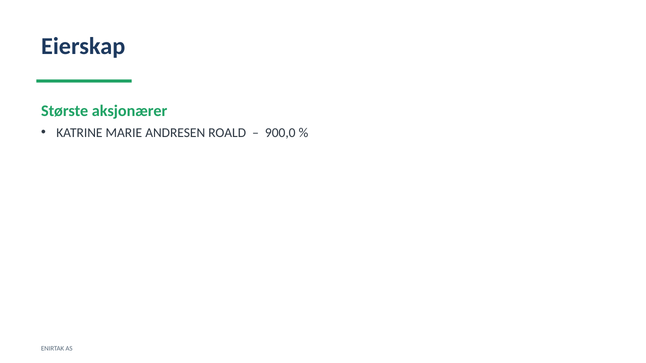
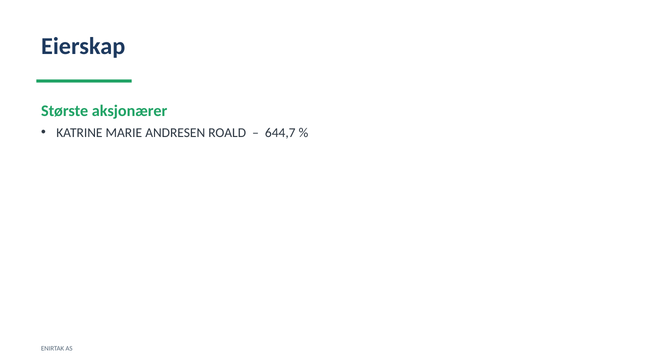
900,0: 900,0 -> 644,7 (280, 133)
